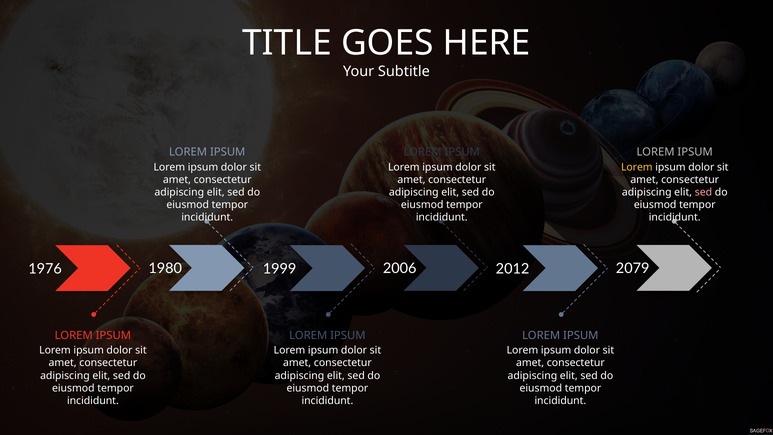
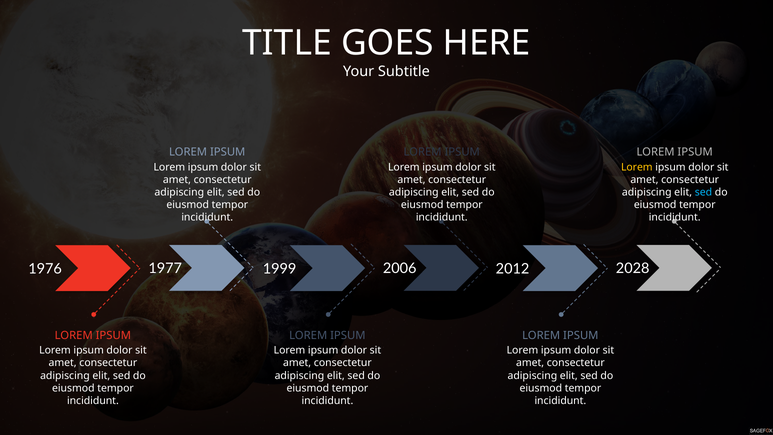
sed colour: pink -> light blue (703, 192)
1980: 1980 -> 1977 (165, 268)
2079: 2079 -> 2028 (633, 268)
